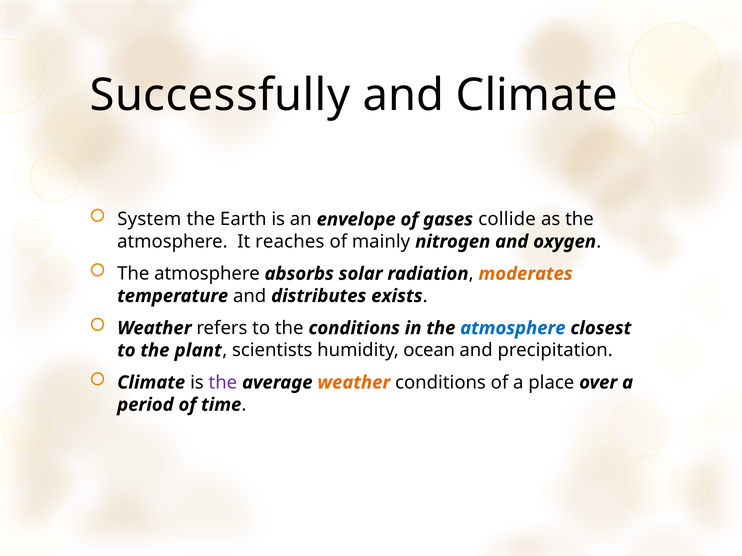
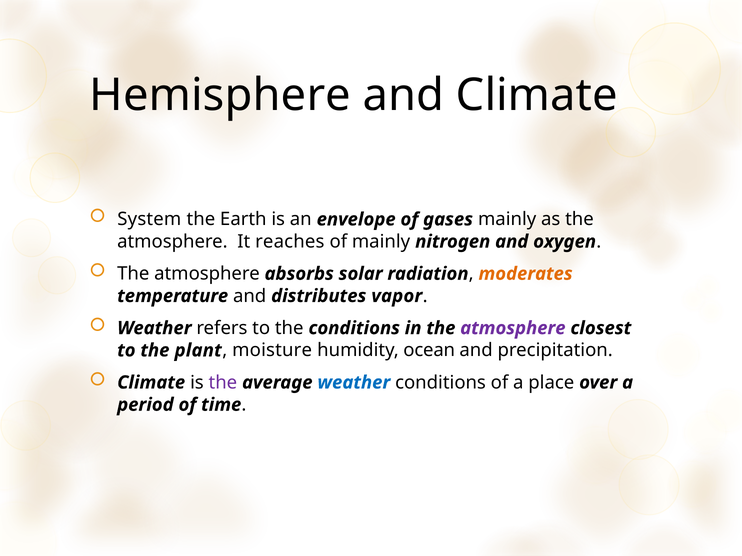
Successfully: Successfully -> Hemisphere (220, 95)
gases collide: collide -> mainly (507, 220)
exists: exists -> vapor (397, 296)
atmosphere colour: blue -> purple (513, 328)
scientists: scientists -> moisture (272, 351)
weather colour: orange -> blue (354, 383)
